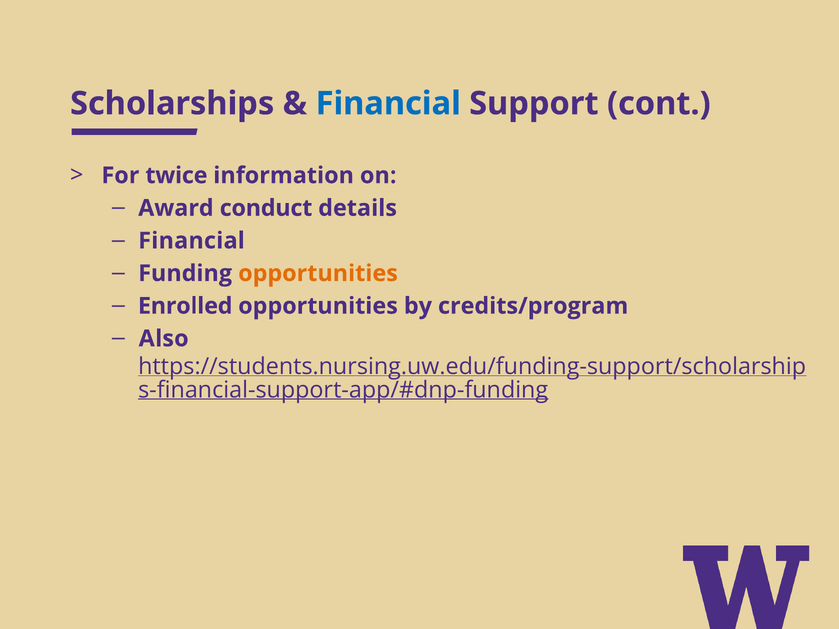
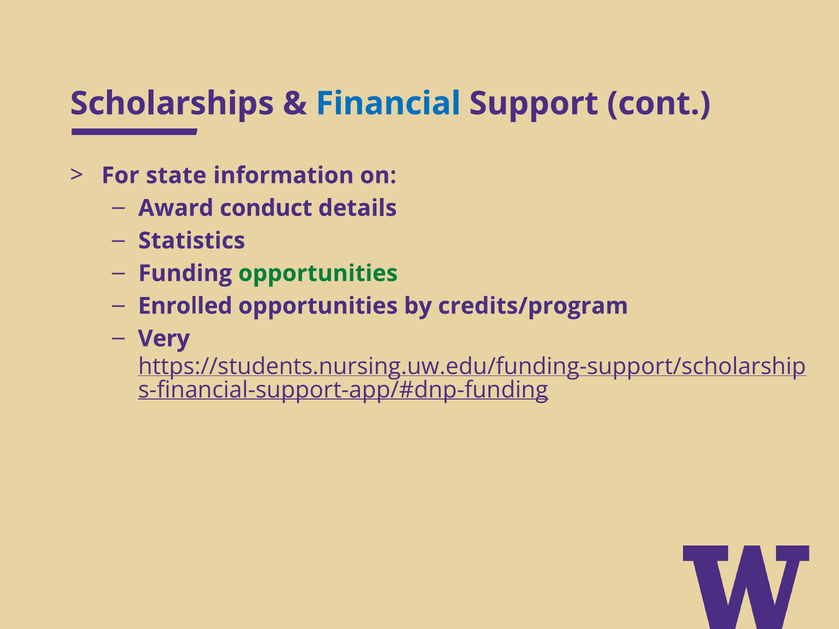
twice: twice -> state (176, 176)
Financial: Financial -> Statistics (192, 241)
opportunities colour: orange -> green (318, 273)
Also: Also -> Very (164, 339)
